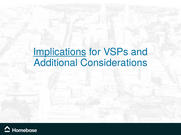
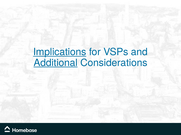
Additional underline: none -> present (56, 63)
